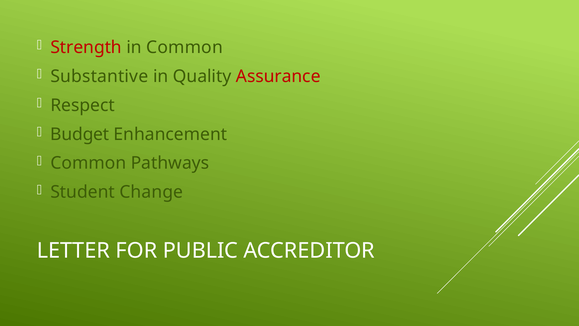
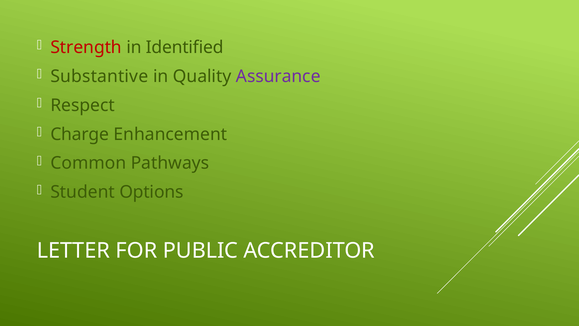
in Common: Common -> Identified (185, 47)
Assurance colour: red -> purple (278, 76)
Budget: Budget -> Charge (80, 134)
Change: Change -> Options (151, 192)
